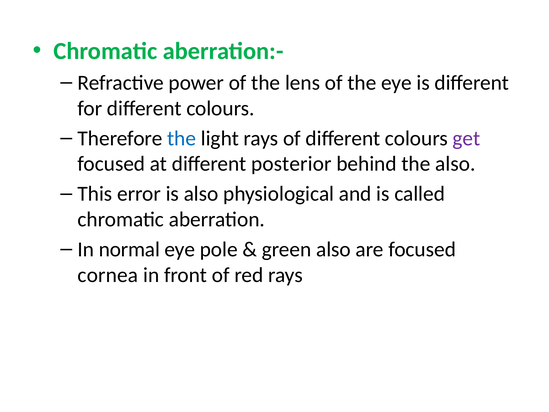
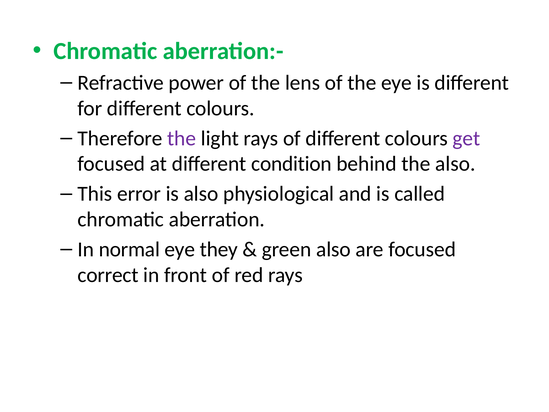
the colour: blue -> purple (182, 138)
posterior: posterior -> condition (291, 164)
pole: pole -> they (219, 249)
cornea: cornea -> correct (108, 275)
